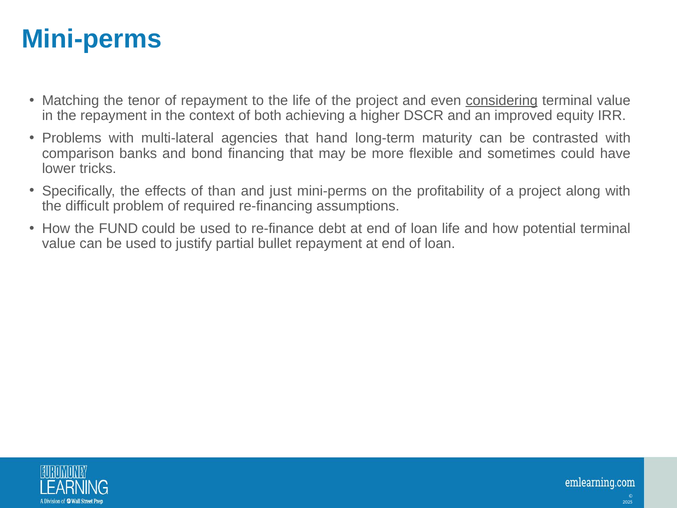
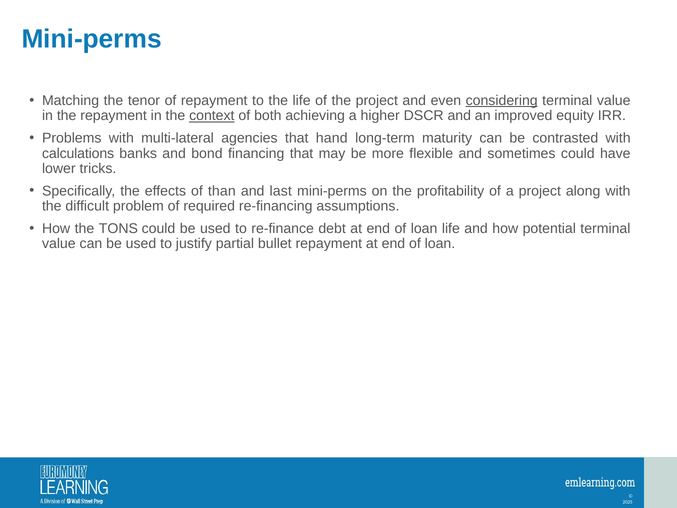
context underline: none -> present (212, 116)
comparison: comparison -> calculations (78, 153)
just: just -> last (281, 191)
FUND: FUND -> TONS (118, 228)
